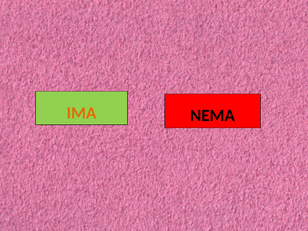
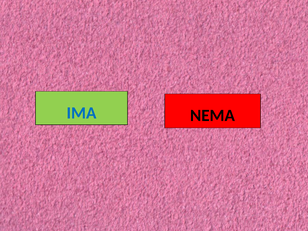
IMA colour: orange -> blue (82, 113)
